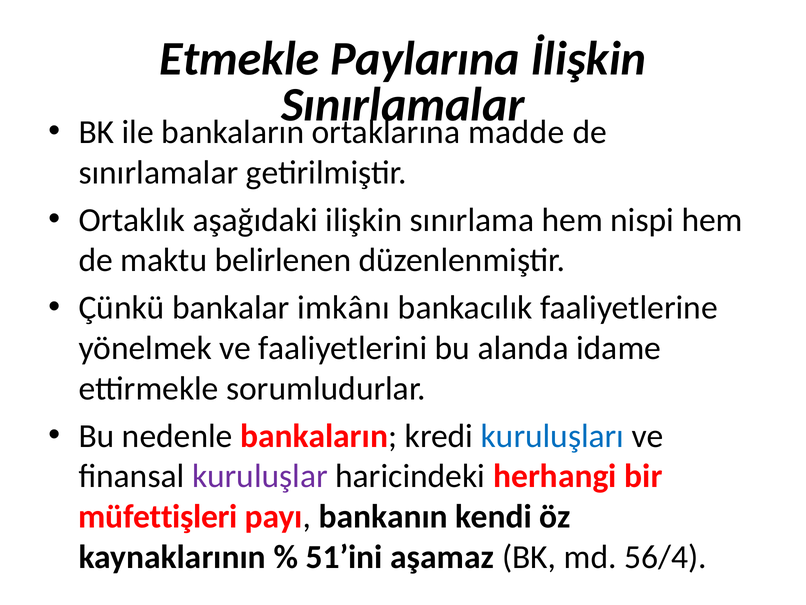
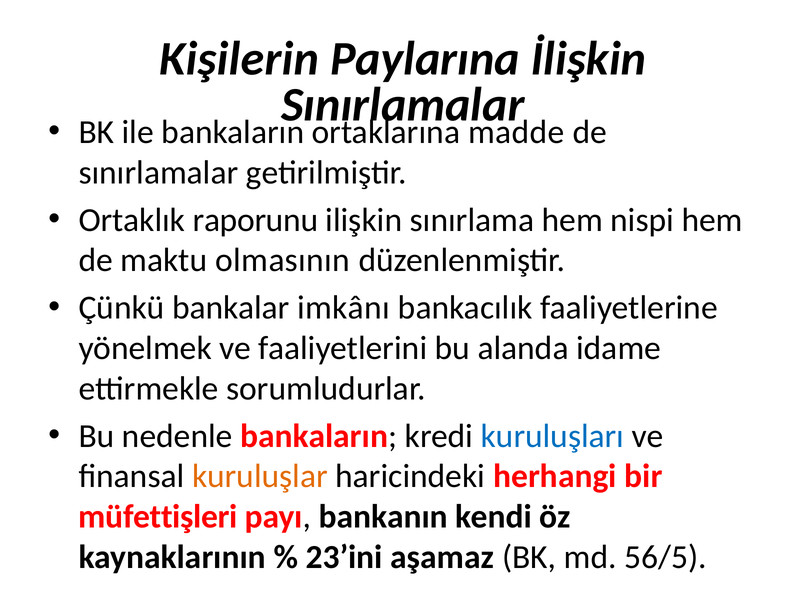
Etmekle: Etmekle -> Kişilerin (239, 59)
aşağıdaki: aşağıdaki -> raporunu (256, 220)
belirlenen: belirlenen -> olmasının (283, 260)
kuruluşlar colour: purple -> orange (260, 476)
51’ini: 51’ini -> 23’ini (344, 557)
56/4: 56/4 -> 56/5 (666, 557)
